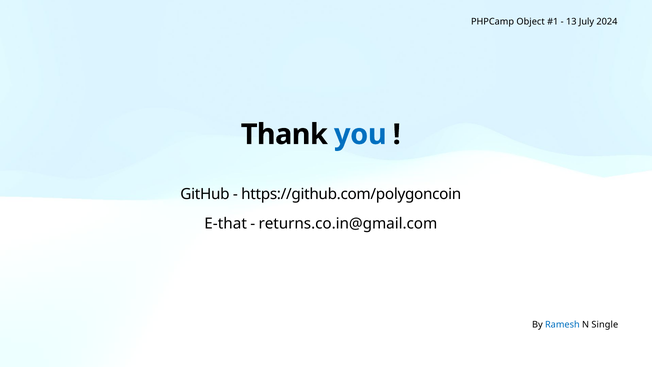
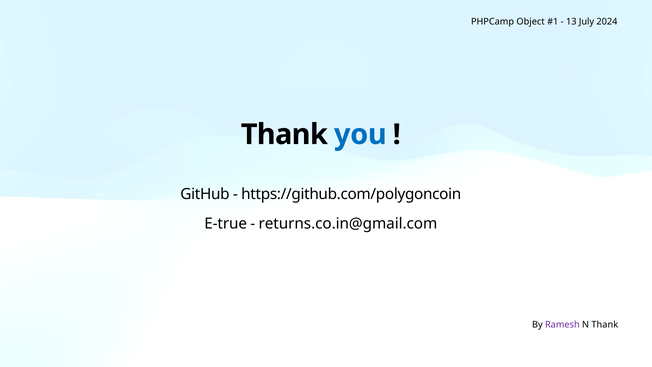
E-that: E-that -> E-true (226, 223)
Ramesh colour: blue -> purple (562, 324)
N Single: Single -> Thank (605, 324)
